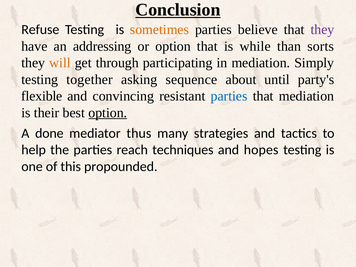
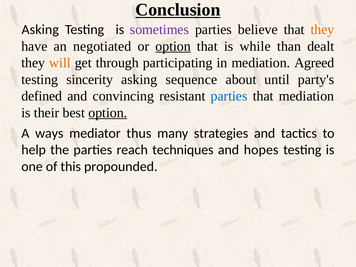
Refuse: Refuse -> Asking (40, 30)
sometimes colour: orange -> purple (159, 30)
they colour: purple -> orange (322, 30)
addressing: addressing -> negotiated (102, 46)
option underline: none -> present (173, 46)
sorts: sorts -> dealt (321, 46)
Simply: Simply -> Agreed (314, 63)
together: together -> sincerity (90, 79)
flexible: flexible -> defined (42, 96)
done: done -> ways (49, 133)
